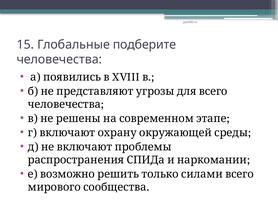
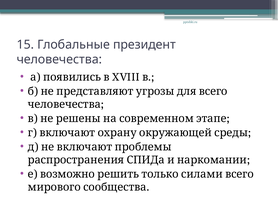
подберите: подберите -> президент (144, 44)
